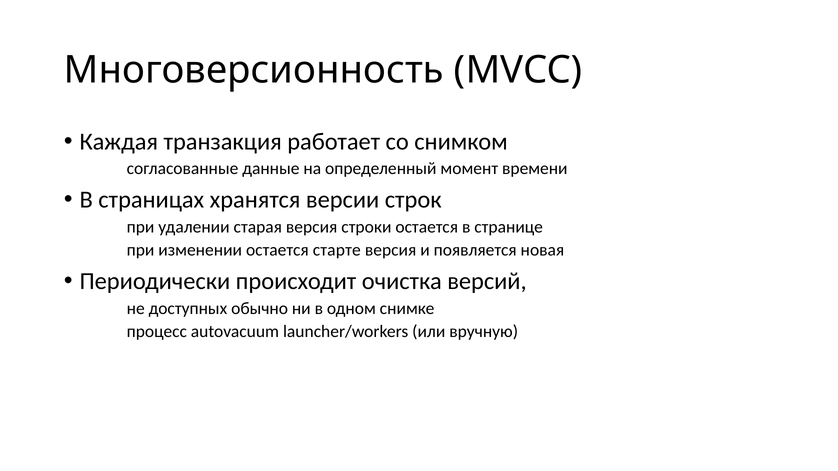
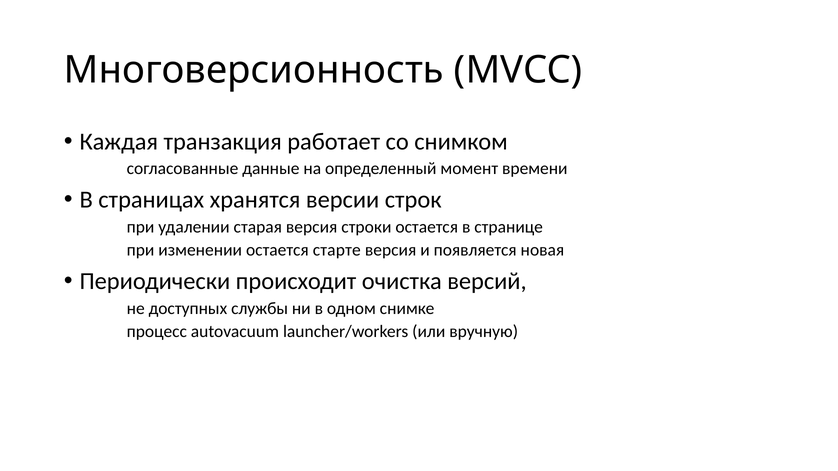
обычно: обычно -> службы (260, 309)
